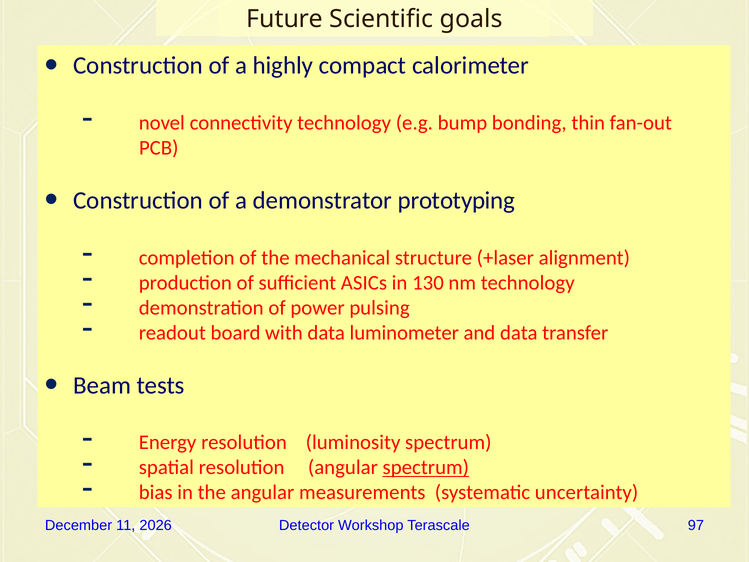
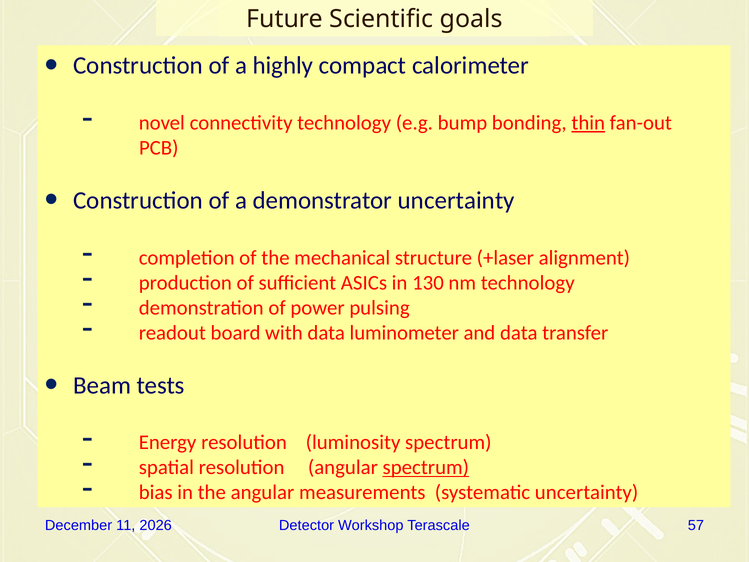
thin underline: none -> present (588, 123)
demonstrator prototyping: prototyping -> uncertainty (456, 200)
97: 97 -> 57 (696, 525)
